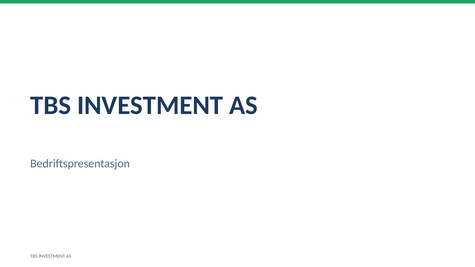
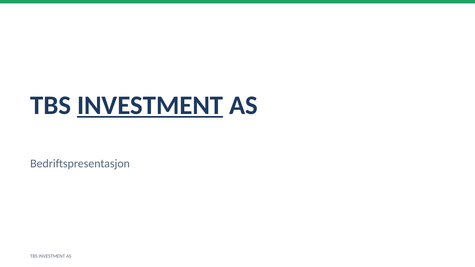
INVESTMENT underline: none -> present (150, 105)
